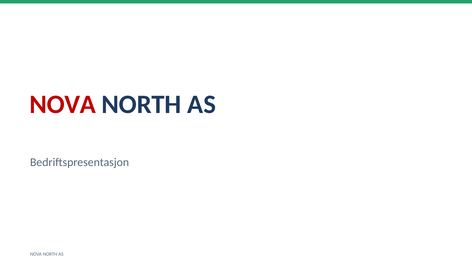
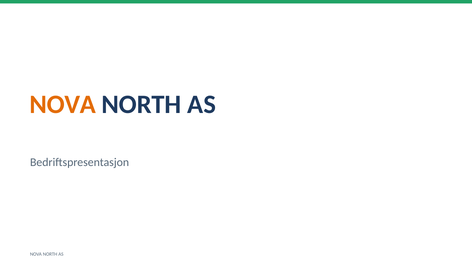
NOVA colour: red -> orange (63, 105)
